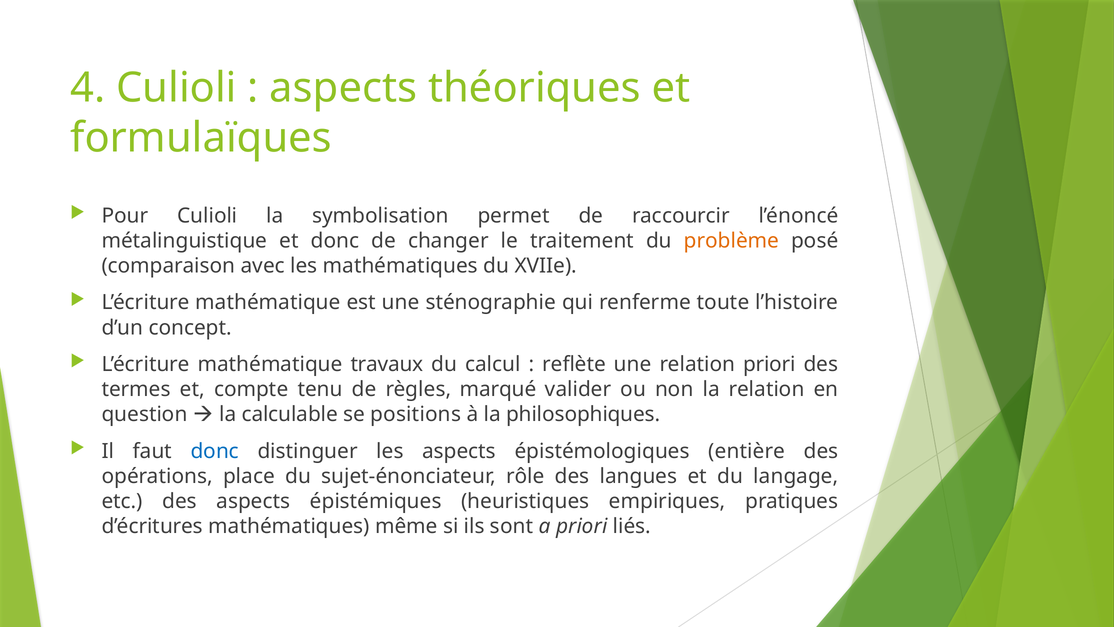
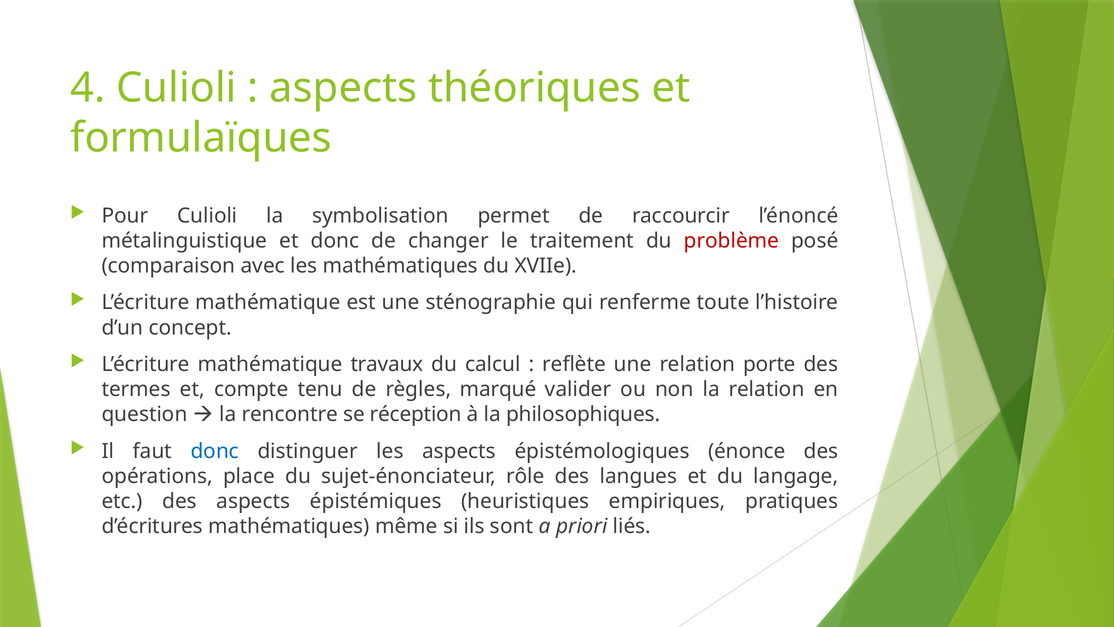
problème colour: orange -> red (732, 241)
relation priori: priori -> porte (769, 364)
calculable: calculable -> rencontre (290, 414)
positions: positions -> réception (416, 414)
entière: entière -> énonce (747, 451)
